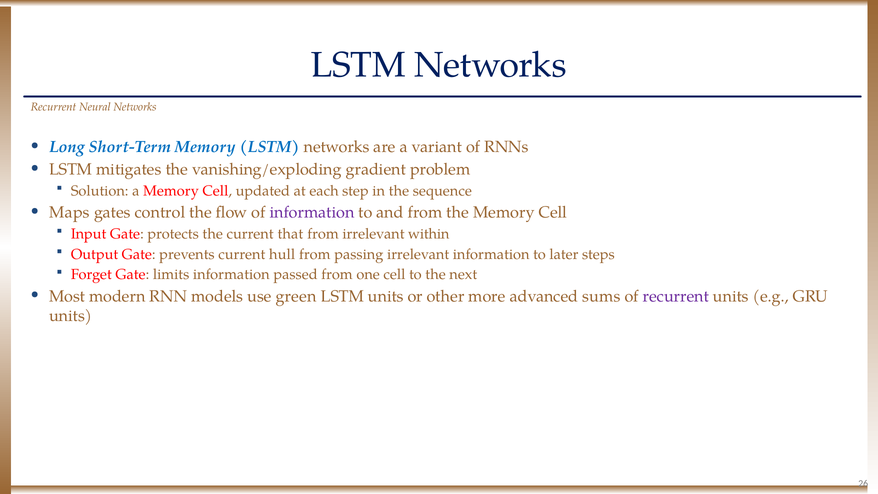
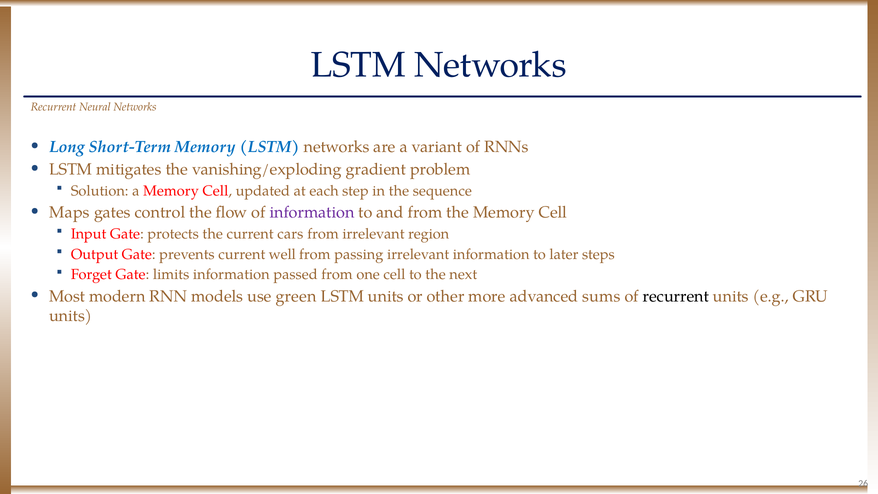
that: that -> cars (290, 234)
within: within -> region (429, 234)
hull: hull -> well (282, 254)
recurrent colour: purple -> black (676, 296)
